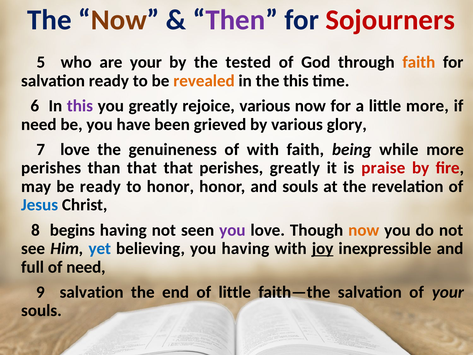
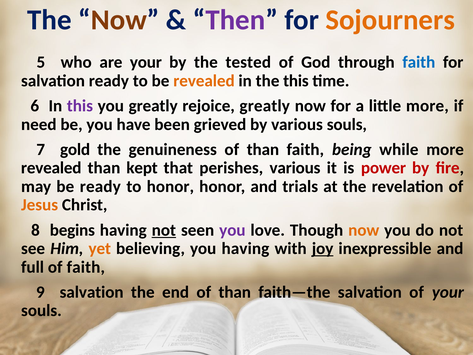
Sojourners colour: red -> orange (390, 20)
faith colour: orange -> blue (419, 62)
rejoice various: various -> greatly (265, 106)
various glory: glory -> souls (347, 124)
7 love: love -> gold (75, 149)
genuineness of with: with -> than (263, 149)
perishes: perishes -> revealed (51, 168)
than that: that -> kept (142, 168)
perishes greatly: greatly -> various (295, 168)
praise: praise -> power (383, 168)
and souls: souls -> trials (300, 186)
Jesus colour: blue -> orange (40, 205)
not underline: none -> present (164, 230)
yet colour: blue -> orange (100, 248)
of need: need -> faith (86, 267)
end of little: little -> than (235, 292)
